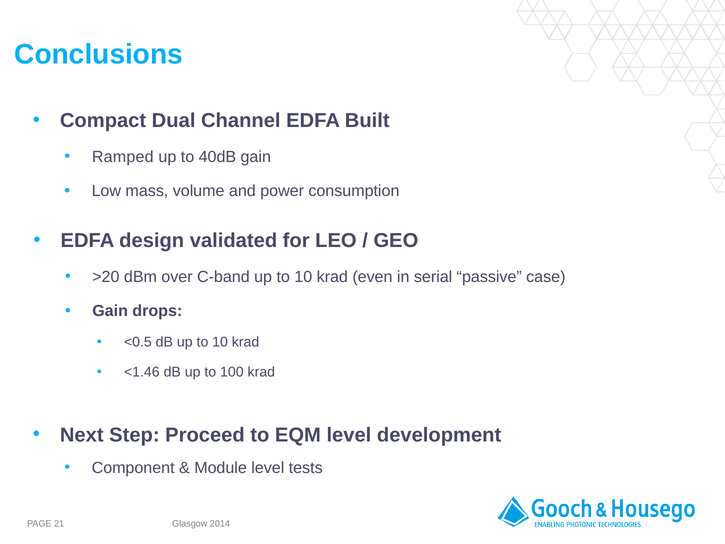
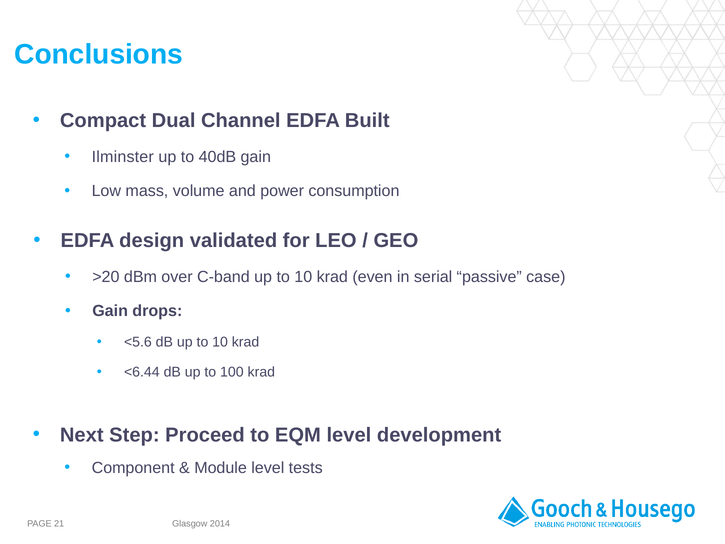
Ramped: Ramped -> Ilminster (123, 157)
<0.5: <0.5 -> <5.6 (138, 342)
<1.46: <1.46 -> <6.44 (142, 372)
